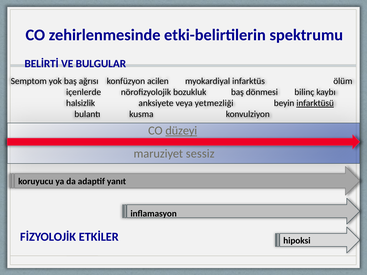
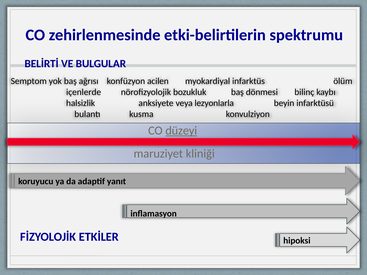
yetmezliği: yetmezliği -> lezyonlarla (214, 103)
infarktüsü underline: present -> none (315, 103)
sessiz: sessiz -> kliniği (200, 154)
